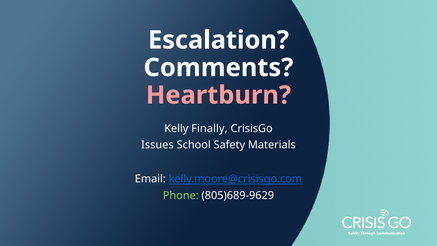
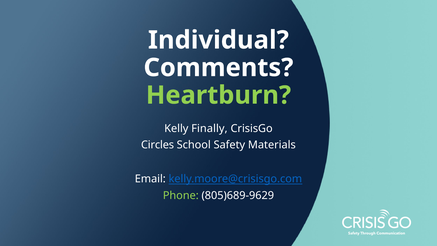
Escalation: Escalation -> Individual (218, 40)
Heartburn colour: pink -> light green (218, 95)
Issues: Issues -> Circles (158, 145)
